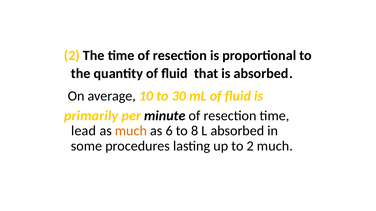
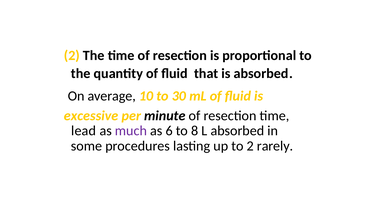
primarily: primarily -> excessive (91, 116)
much colour: orange -> purple (131, 131)
2 much: much -> rarely (275, 146)
